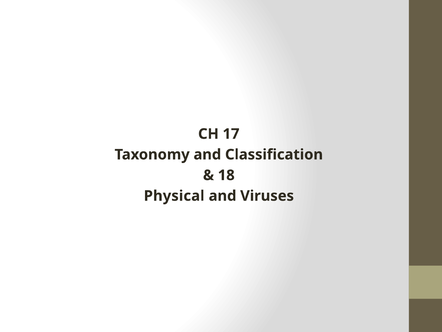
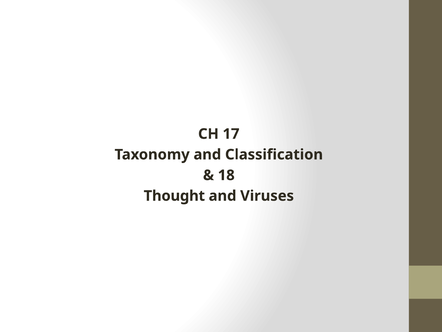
Physical: Physical -> Thought (174, 196)
